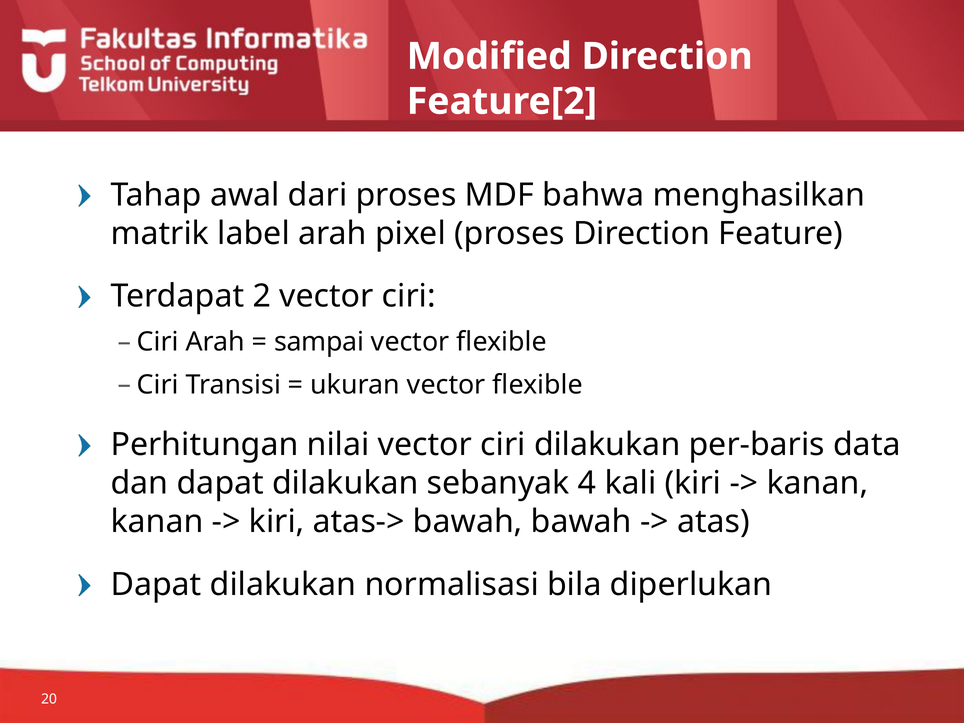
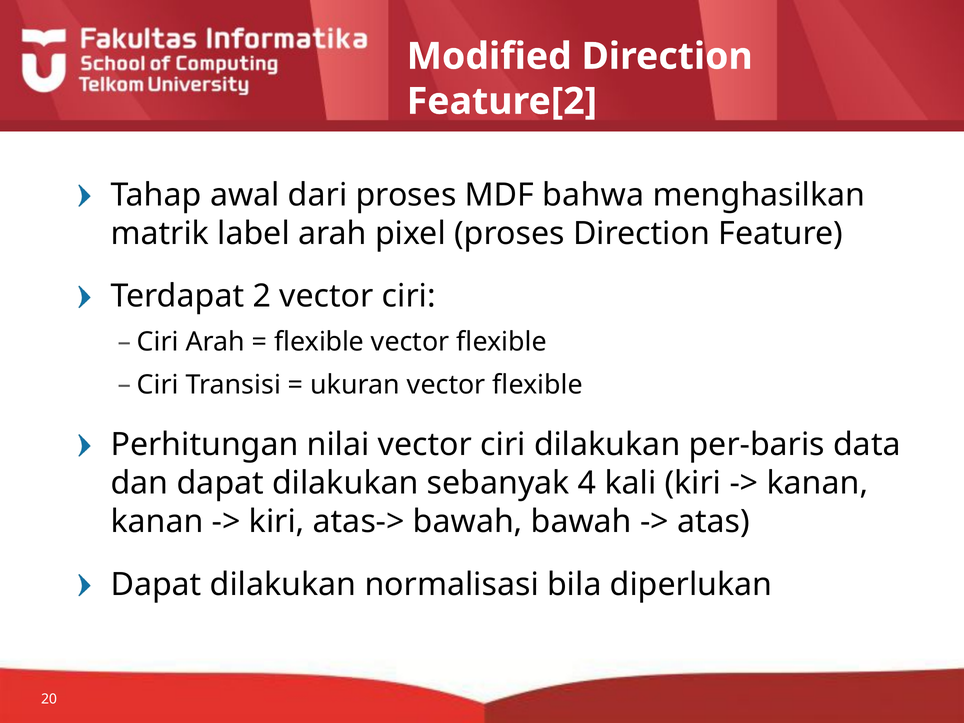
sampai: sampai -> flexible (319, 342)
